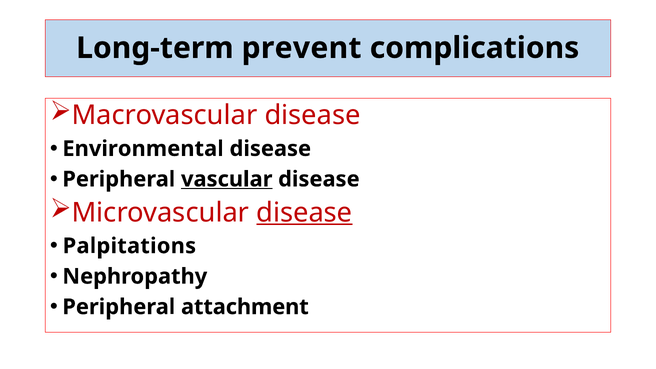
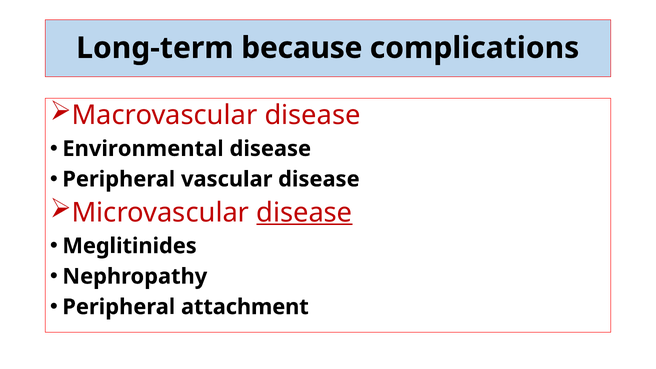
prevent: prevent -> because (302, 48)
vascular underline: present -> none (227, 179)
Palpitations: Palpitations -> Meglitinides (130, 246)
